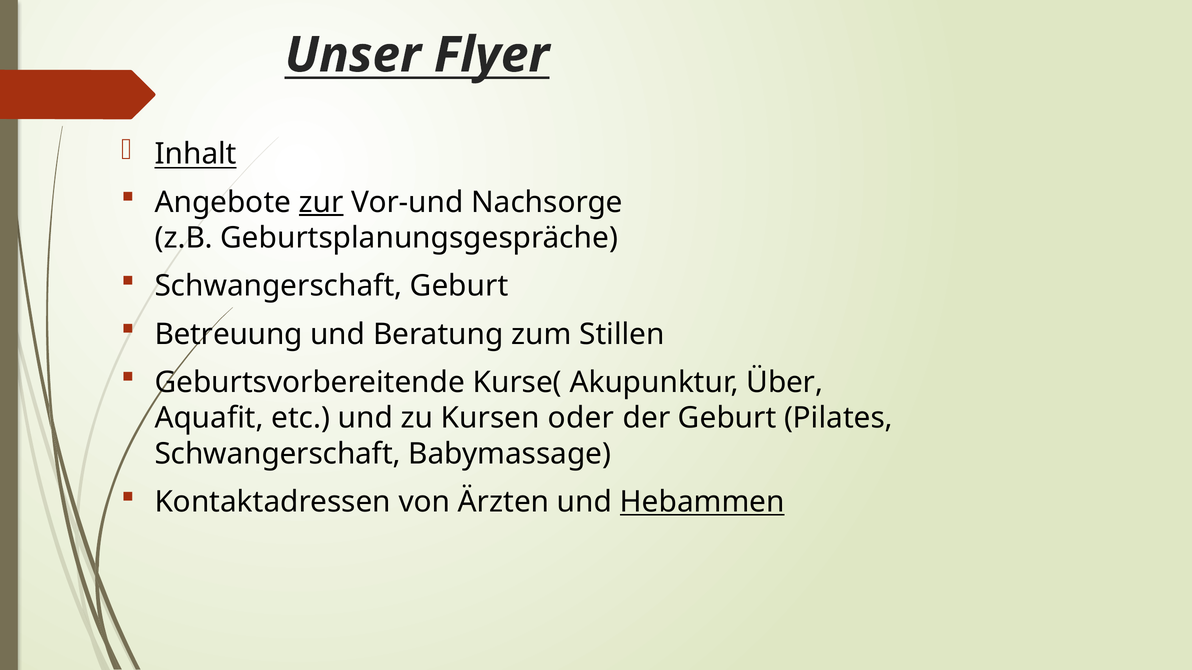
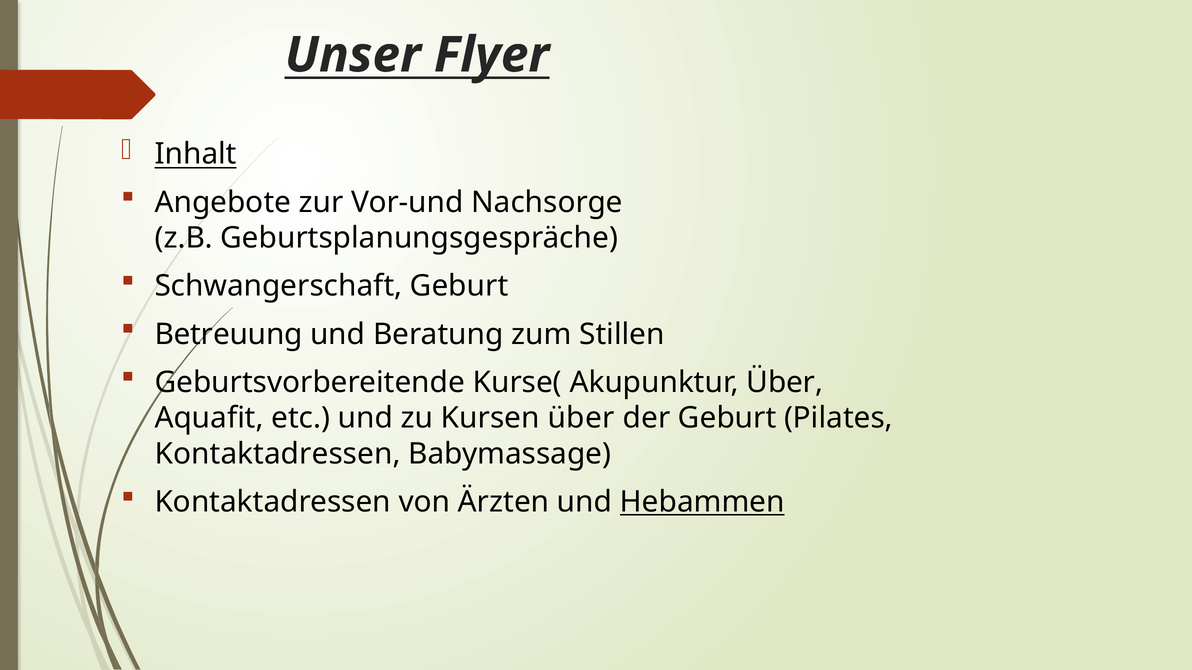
zur underline: present -> none (321, 202)
Kursen oder: oder -> über (581, 418)
Schwangerschaft: Schwangerschaft -> Kontaktadressen (278, 454)
